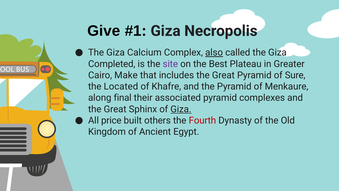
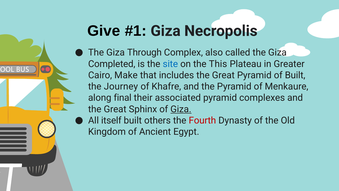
Calcium: Calcium -> Through (144, 52)
also underline: present -> none (214, 52)
site colour: purple -> blue (170, 64)
Best: Best -> This (218, 64)
of Sure: Sure -> Built (295, 75)
Located: Located -> Journey (121, 86)
price: price -> itself (111, 120)
